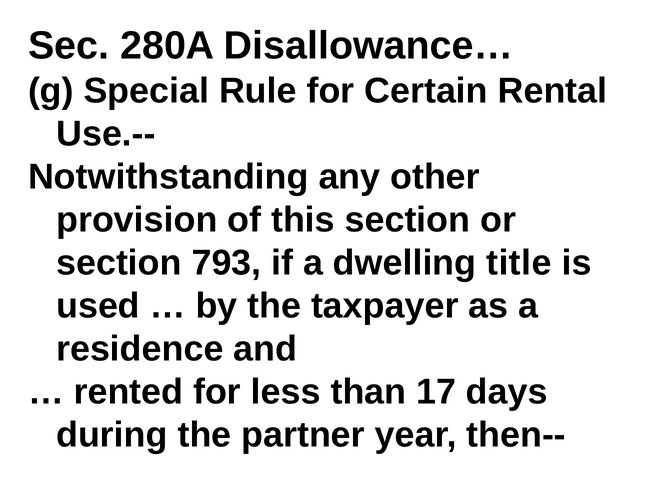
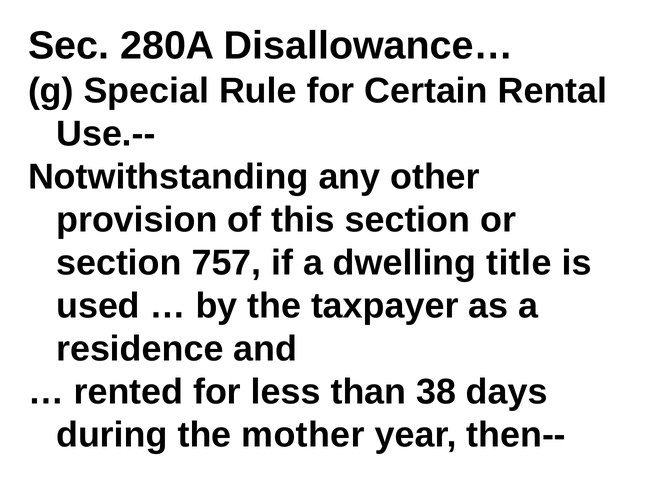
793: 793 -> 757 (226, 263)
17: 17 -> 38 (436, 392)
partner: partner -> mother (303, 435)
